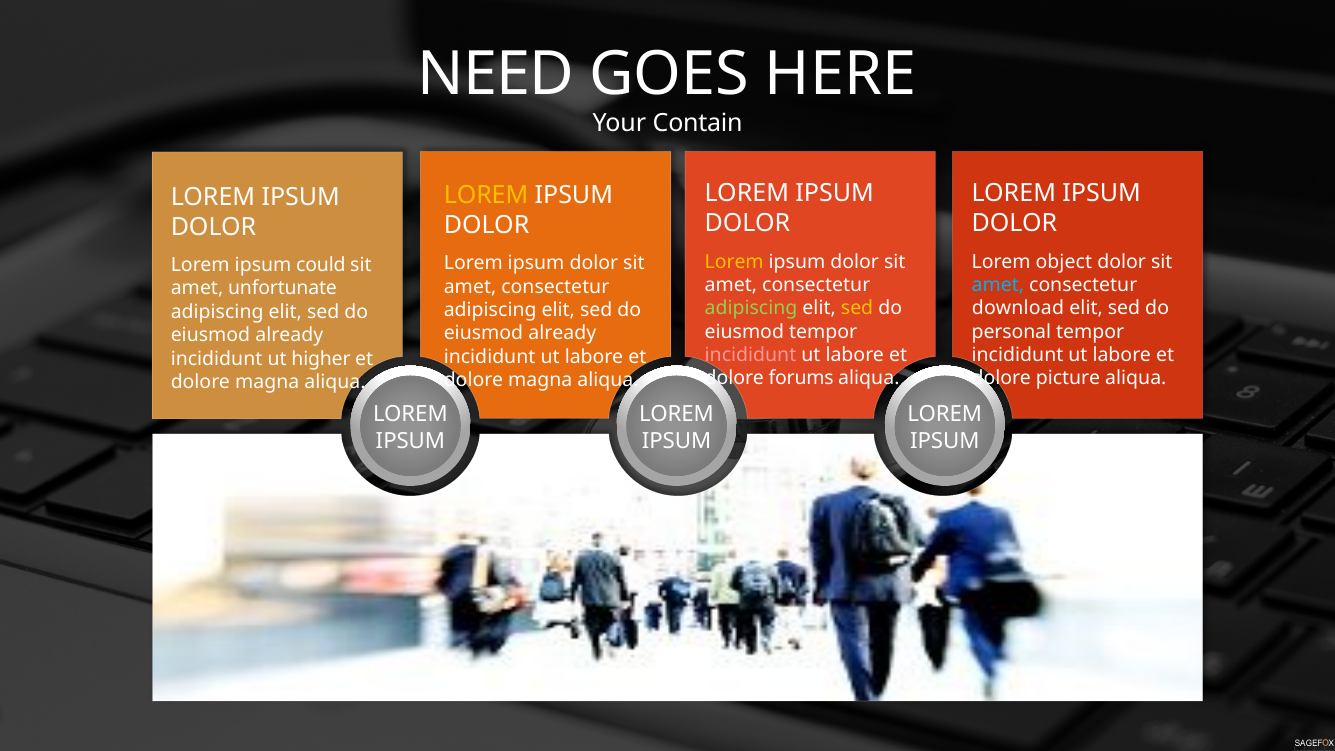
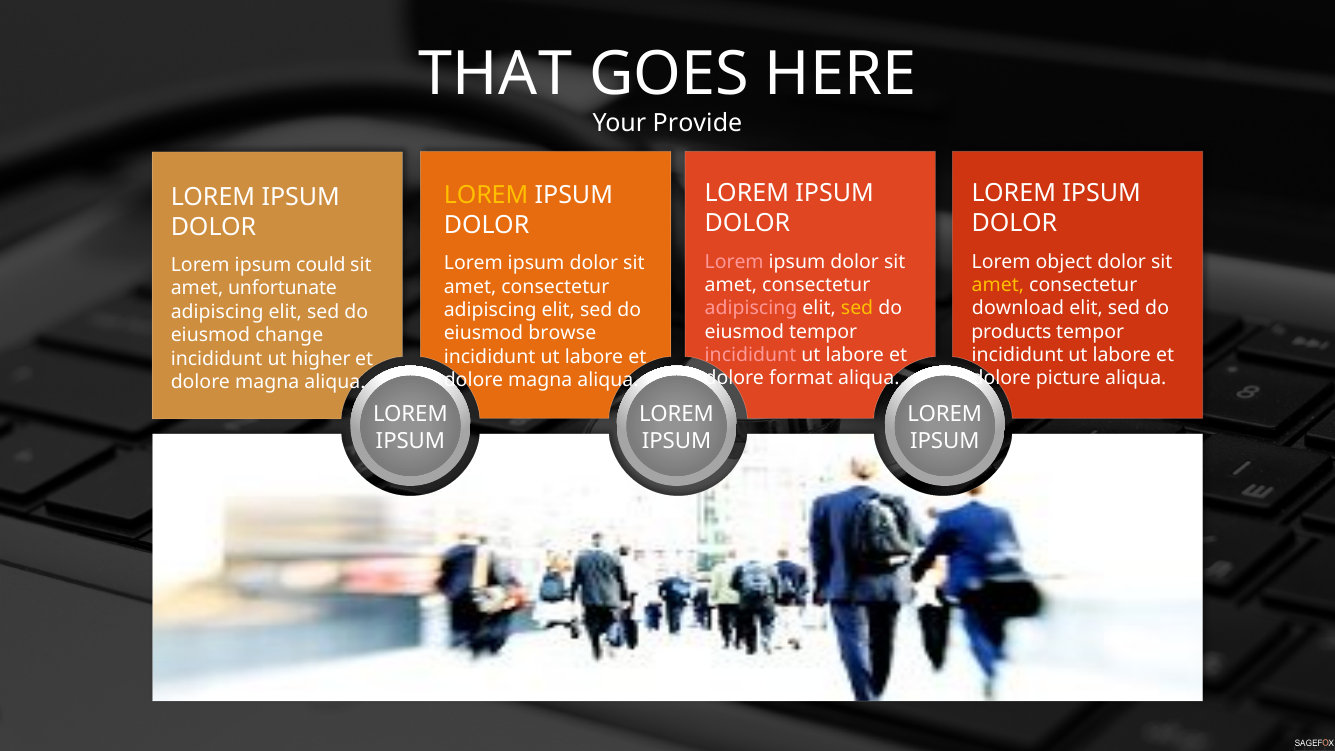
NEED: NEED -> THAT (495, 74)
Contain: Contain -> Provide (698, 123)
Lorem colour: yellow -> pink (734, 262)
amet colour: light blue -> yellow (998, 285)
adipiscing colour: light green -> pink (751, 308)
personal: personal -> products (1011, 332)
already: already -> browse (562, 333)
already: already -> change (289, 335)
forums: forums -> format (801, 378)
